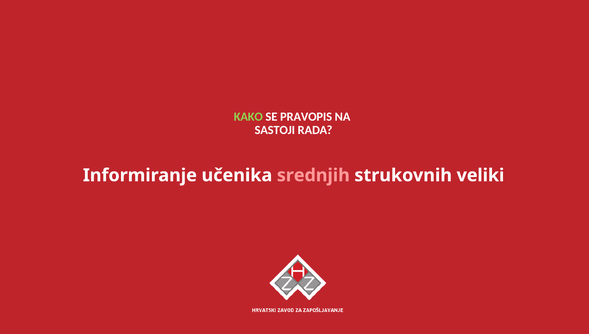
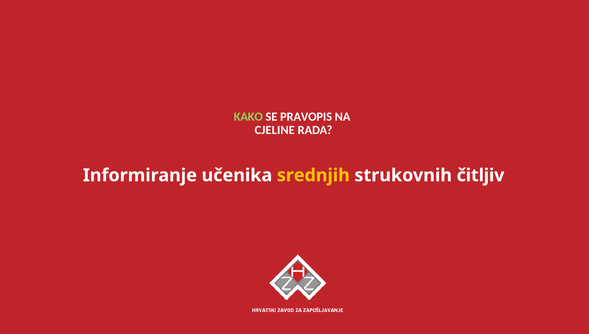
SASTOJI: SASTOJI -> CJELINE (275, 130)
srednjih colour: pink -> yellow (313, 175)
veliki: veliki -> čitljiv (481, 175)
